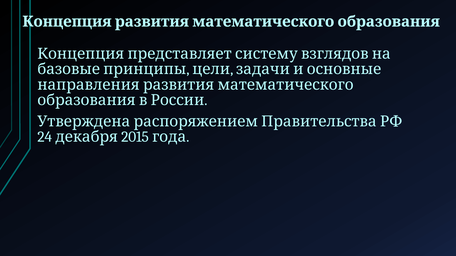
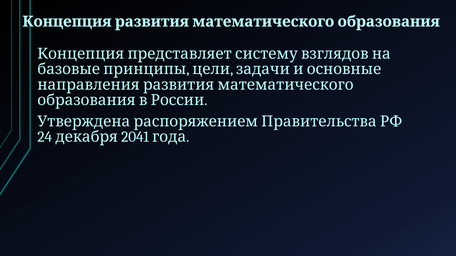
2015: 2015 -> 2041 (135, 137)
